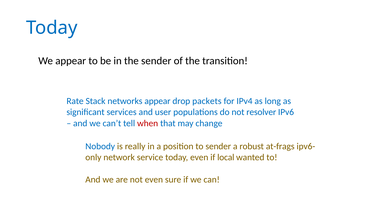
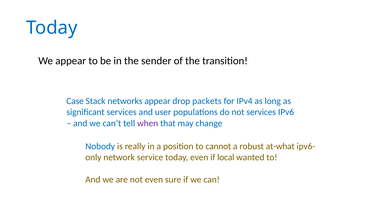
Rate: Rate -> Case (75, 101)
not resolver: resolver -> services (261, 112)
when colour: red -> purple (148, 123)
to sender: sender -> cannot (218, 146)
at-frags: at-frags -> at-what (280, 146)
